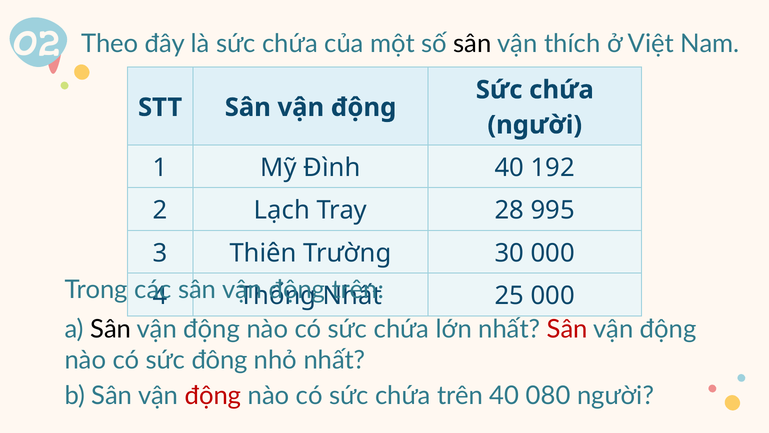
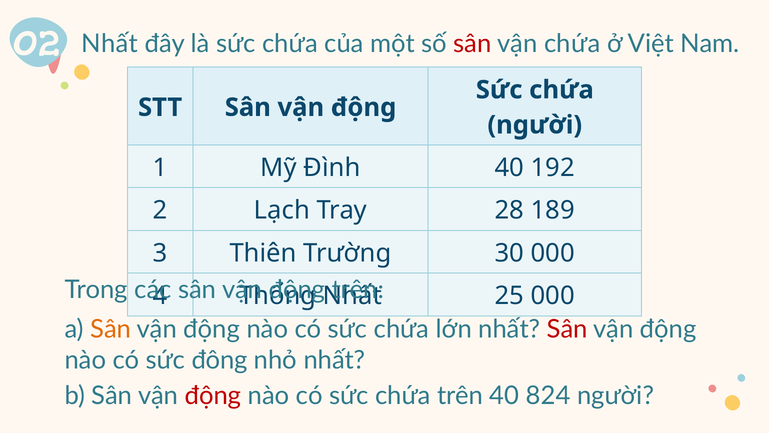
Theo: Theo -> Nhất (110, 44)
sân colour: black -> red (472, 44)
vận thích: thích -> chứa (572, 44)
995: 995 -> 189 (553, 210)
Sân colour: black -> orange (111, 329)
080: 080 -> 824 (548, 395)
